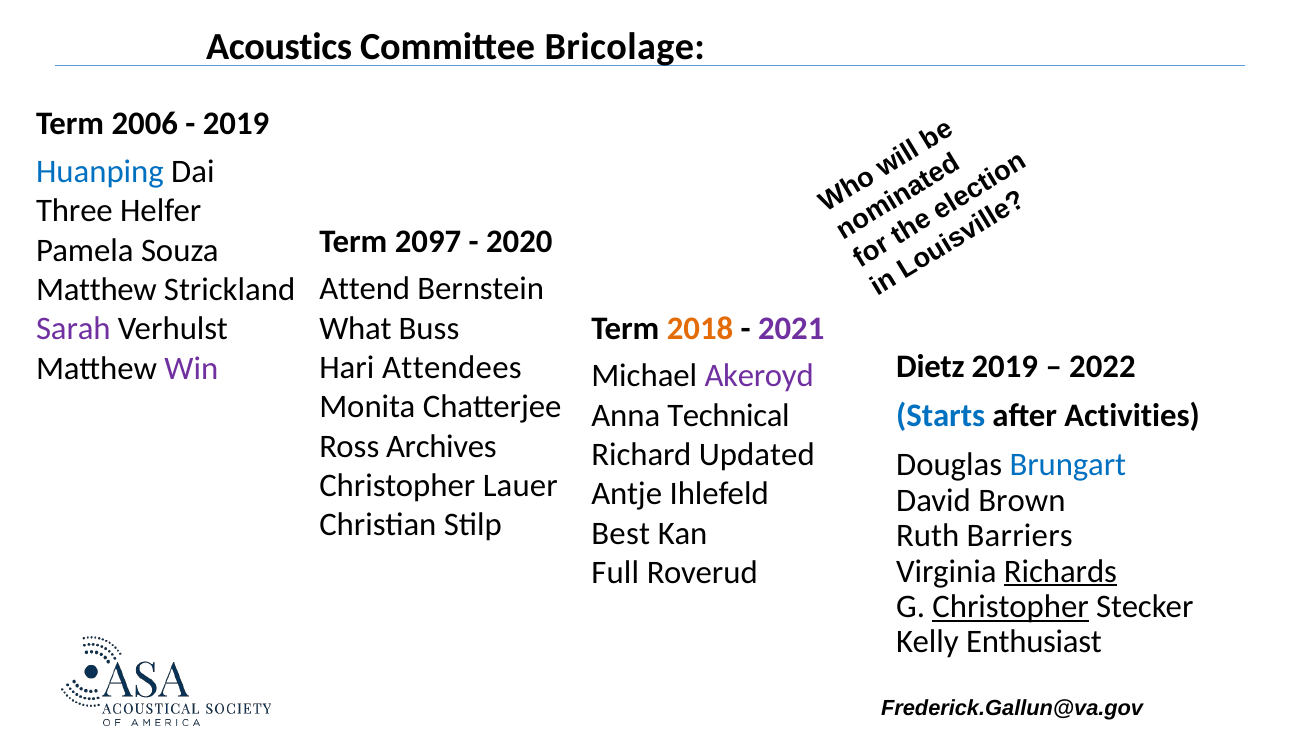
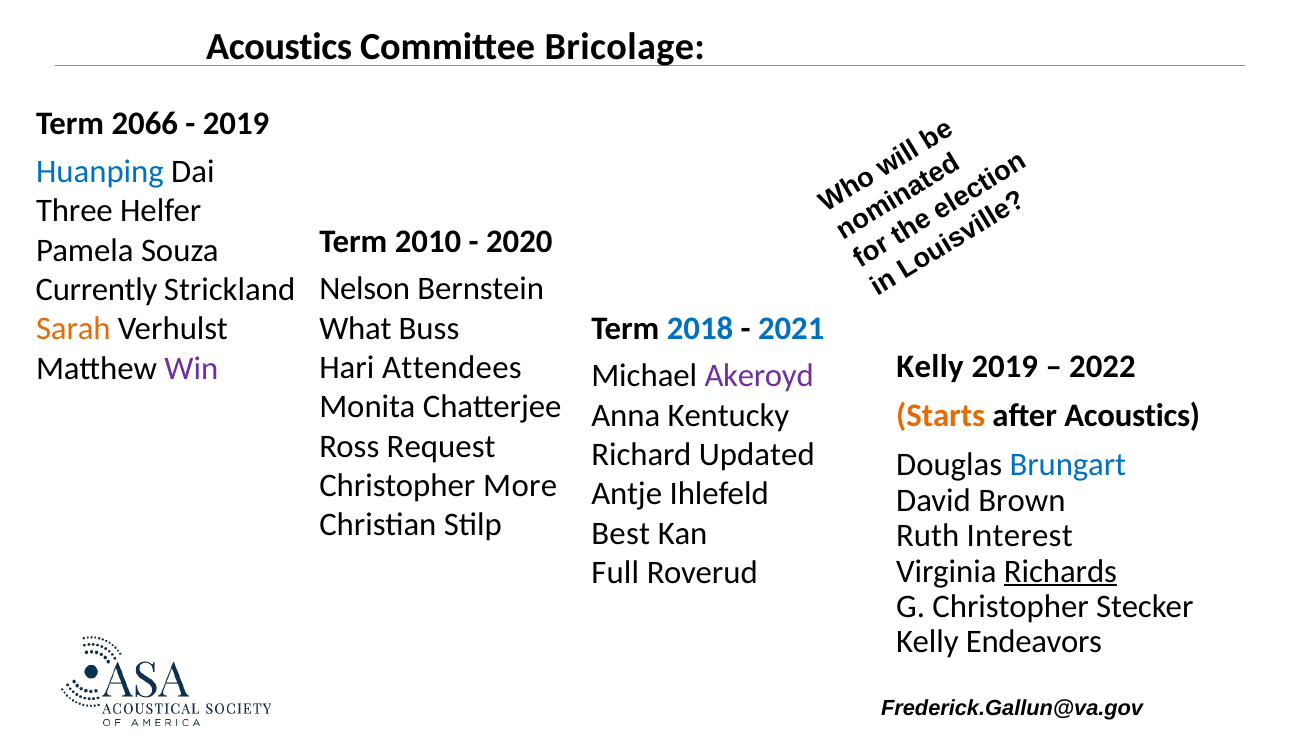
2006: 2006 -> 2066 (145, 124)
2097: 2097 -> 2010 (428, 241)
Attend: Attend -> Nelson (365, 289)
Matthew: Matthew -> Currently (97, 289)
2018 colour: orange -> blue (700, 328)
2021 colour: purple -> blue (791, 328)
Sarah colour: purple -> orange (73, 329)
Dietz: Dietz -> Kelly (930, 367)
Technical: Technical -> Kentucky (728, 415)
Starts colour: blue -> orange (941, 416)
after Activities: Activities -> Acoustics (1132, 416)
Archives: Archives -> Request (441, 446)
Lauer: Lauer -> More (520, 485)
Barriers: Barriers -> Interest (1020, 535)
Christopher underline: present -> none (1011, 606)
Enthusiast: Enthusiast -> Endeavors (1034, 642)
